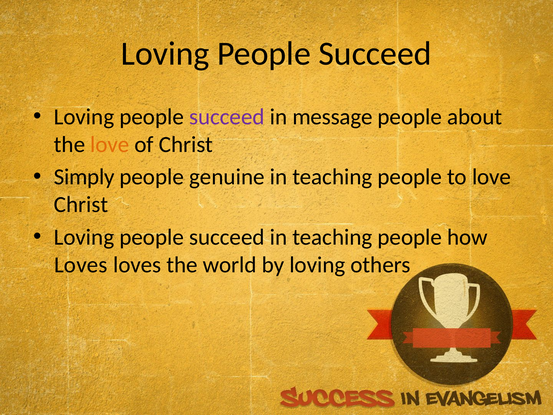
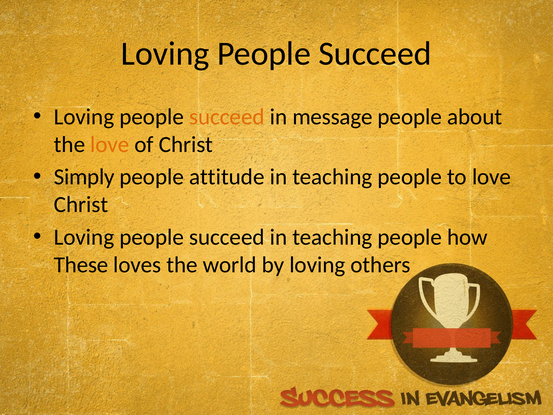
succeed colour: purple -> orange (227, 117)
genuine: genuine -> attitude (227, 177)
Loves: Loves -> These (81, 265)
